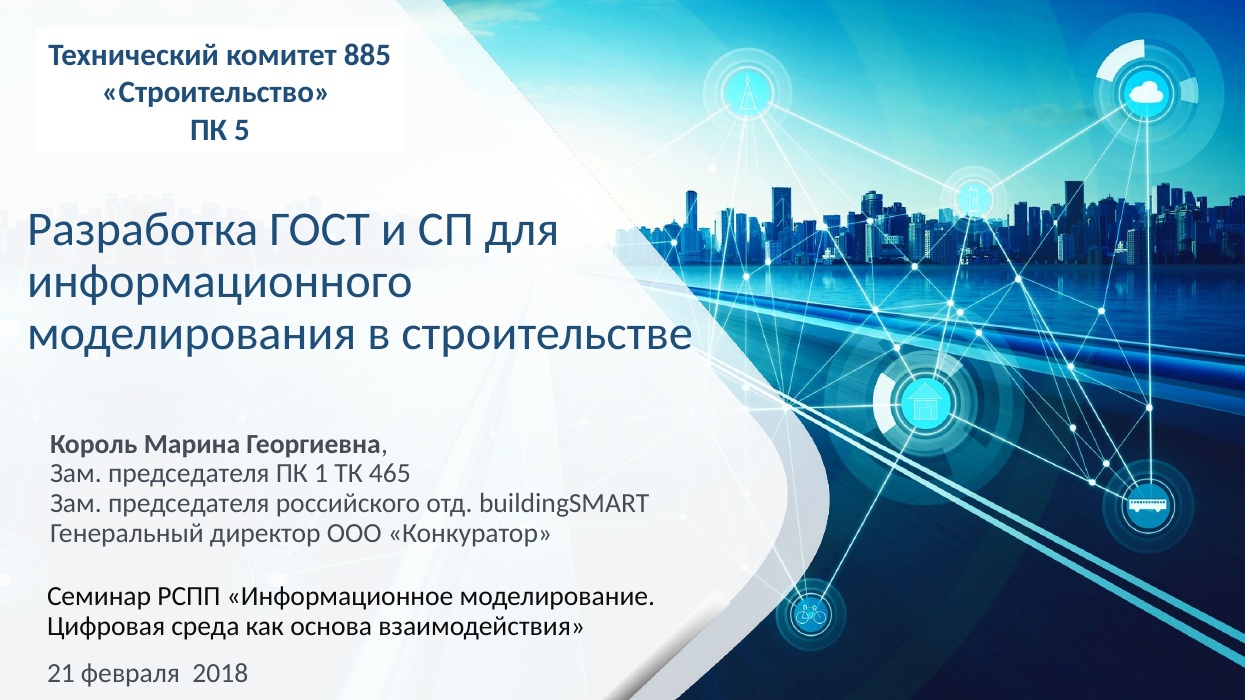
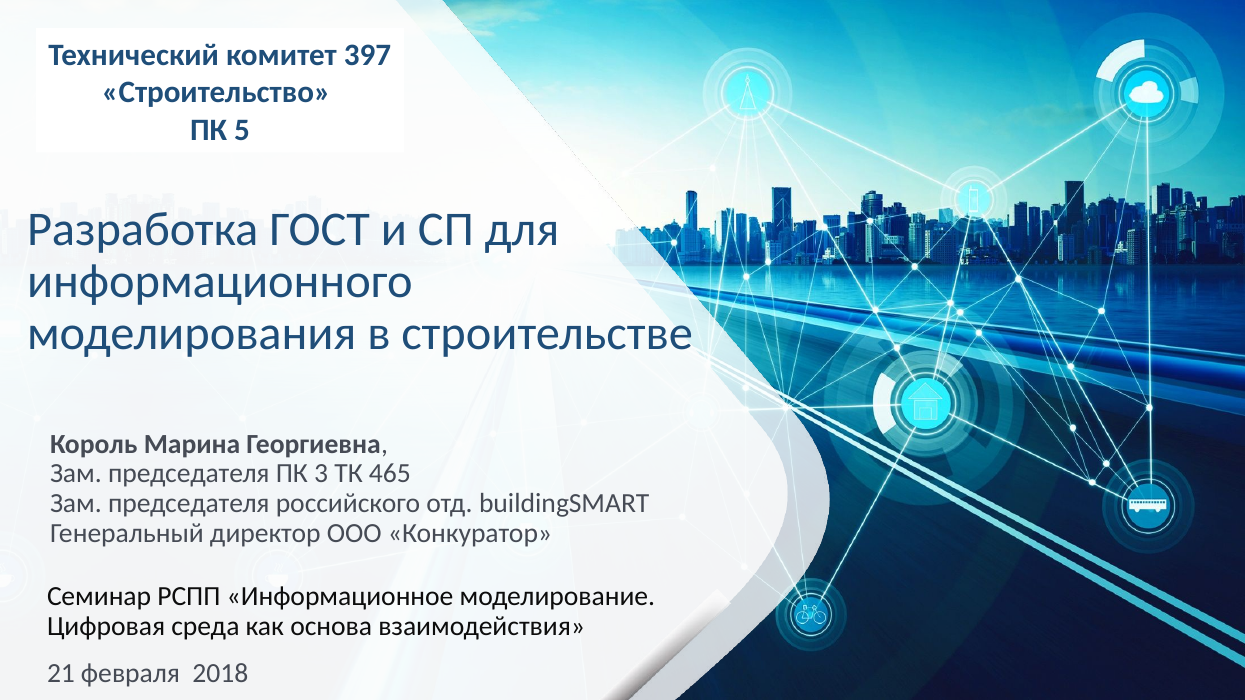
885: 885 -> 397 (368, 55)
1: 1 -> 3 (321, 474)
